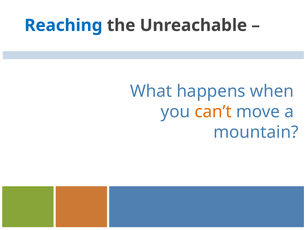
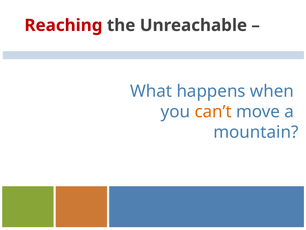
Reaching colour: blue -> red (63, 25)
